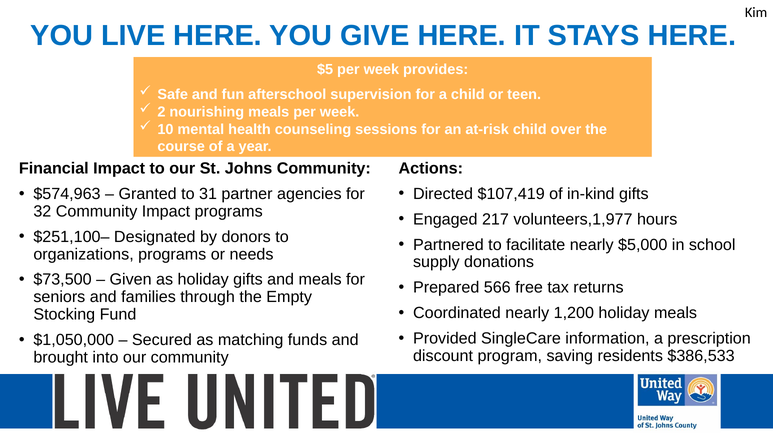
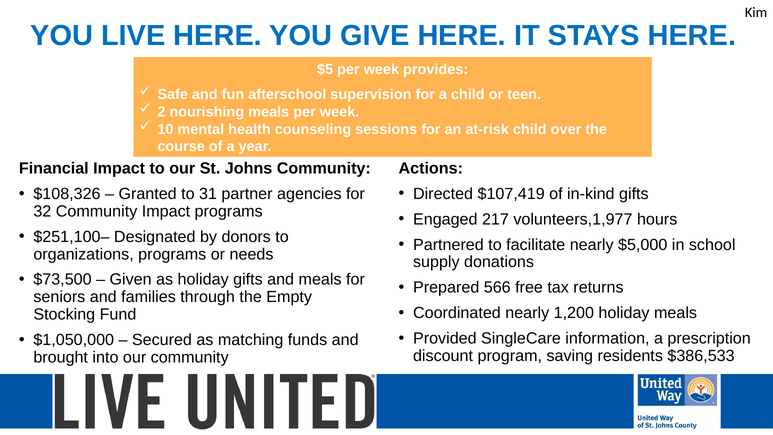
$574,963: $574,963 -> $108,326 (67, 194)
